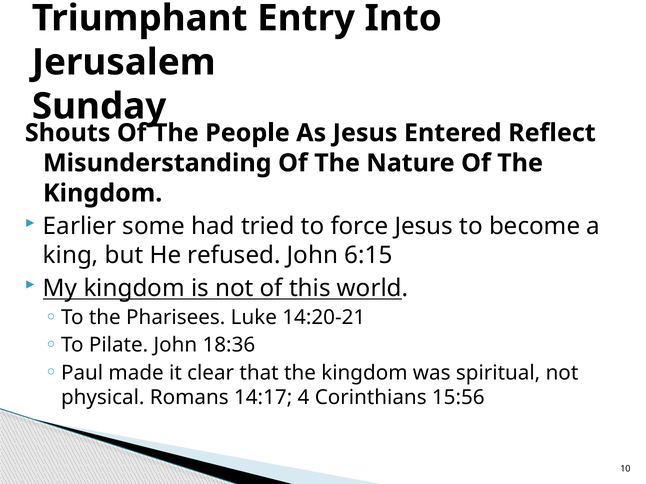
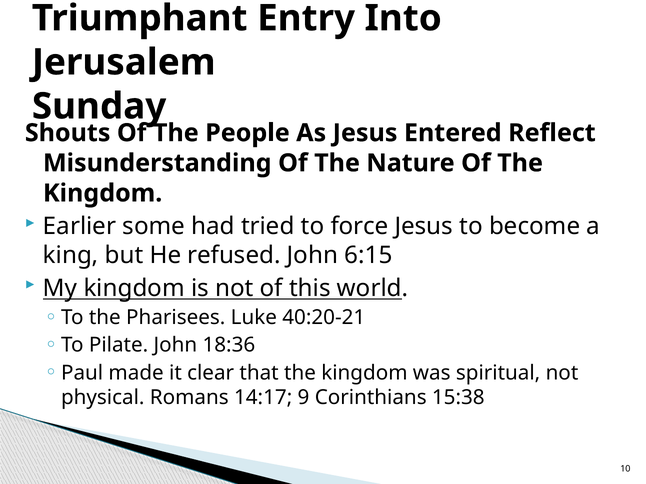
14:20-21: 14:20-21 -> 40:20-21 (324, 318)
4: 4 -> 9 (304, 398)
15:56: 15:56 -> 15:38 (458, 398)
